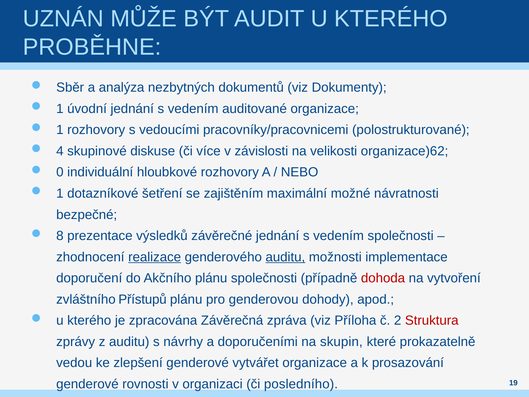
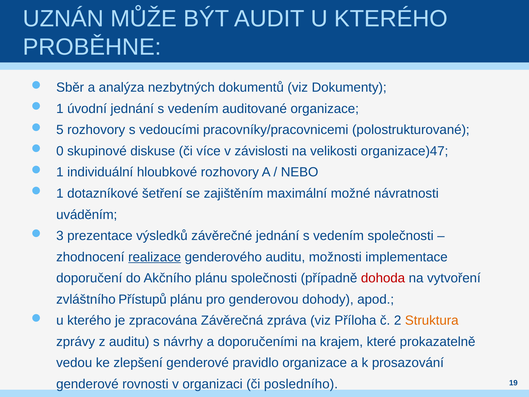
1: 1 -> 5 (60, 130)
4: 4 -> 0 (60, 151)
organizace)62: organizace)62 -> organizace)47 (405, 151)
0: 0 -> 1 (60, 172)
bezpečné: bezpečné -> uváděním (87, 215)
8: 8 -> 3 (60, 236)
auditu underline: present -> none (285, 257)
Struktura colour: red -> orange (432, 320)
skupin: skupin -> krajem (341, 341)
vytvářet: vytvářet -> pravidlo (256, 363)
